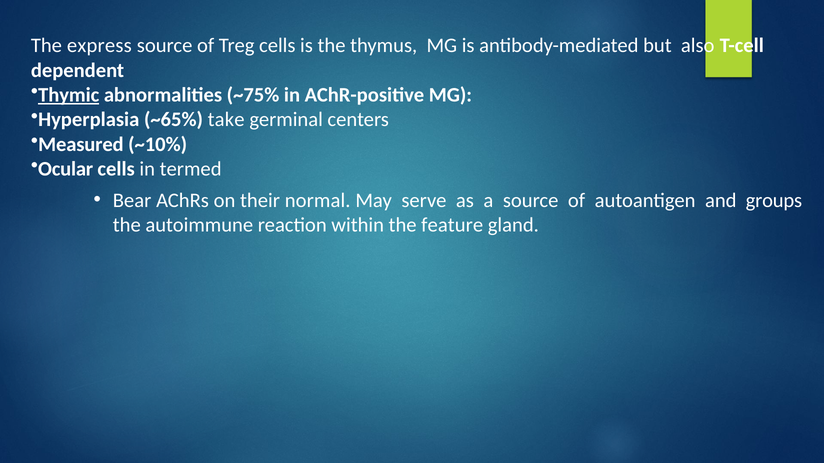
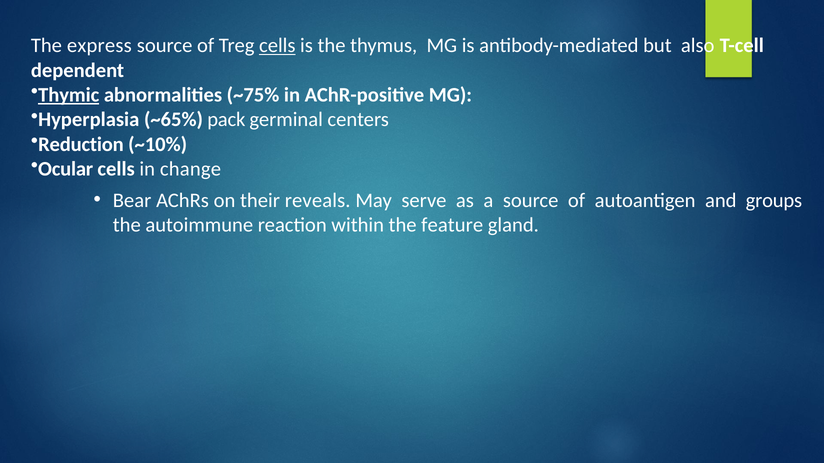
cells underline: none -> present (277, 46)
take: take -> pack (226, 120)
Measured: Measured -> Reduction (81, 144)
termed: termed -> change (191, 169)
normal: normal -> reveals (318, 201)
